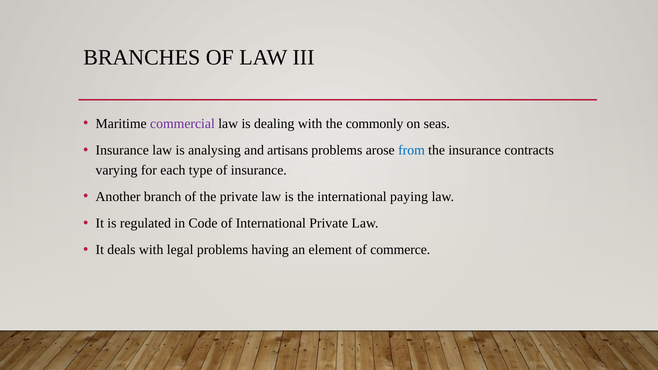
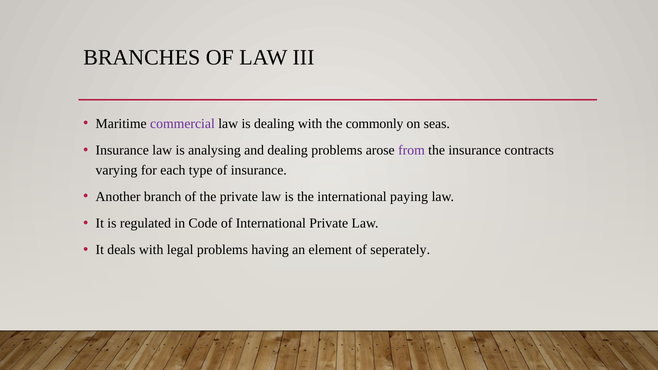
and artisans: artisans -> dealing (288, 150)
from colour: blue -> purple (411, 150)
commerce: commerce -> seperately (400, 250)
